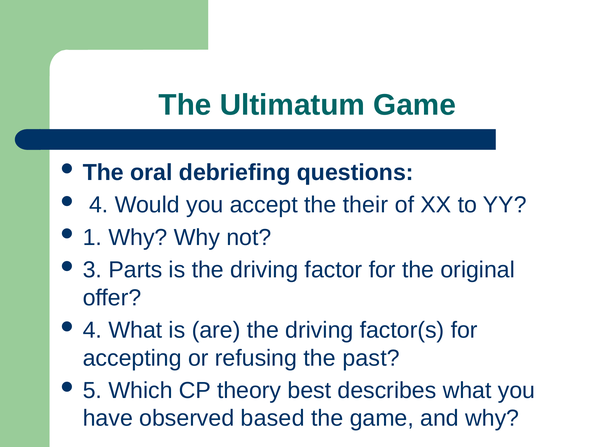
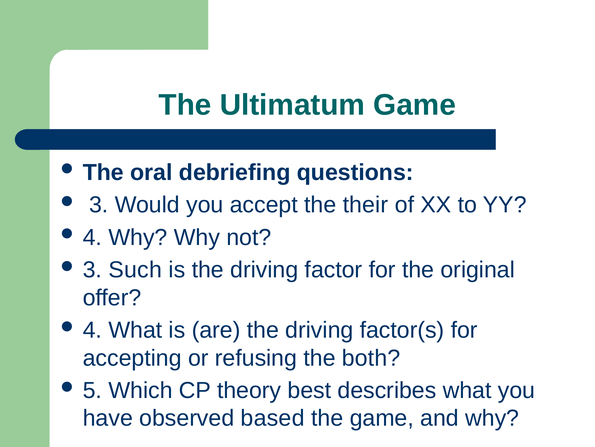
4: 4 -> 3 (99, 205)
1: 1 -> 4 (92, 237)
Parts: Parts -> Such (135, 269)
past: past -> both (371, 357)
